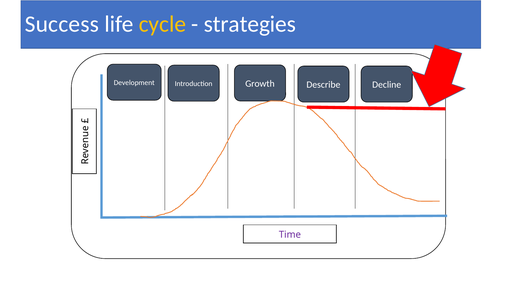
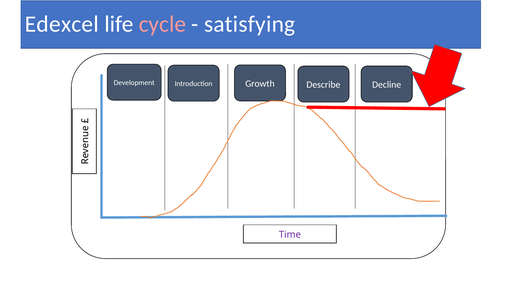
Success: Success -> Edexcel (62, 24)
cycle colour: yellow -> pink (162, 24)
strategies: strategies -> satisfying (250, 24)
